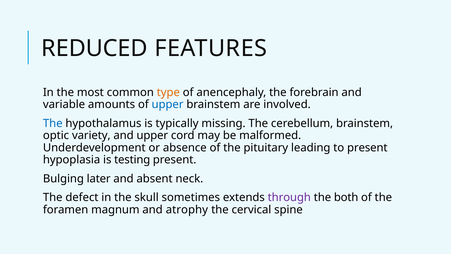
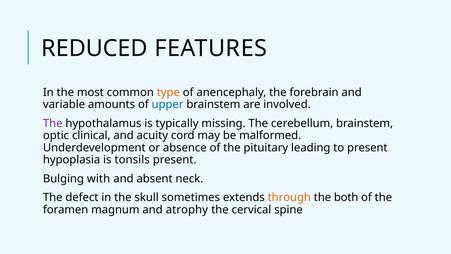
The colour: blue -> purple (53, 123)
variety: variety -> clinical (91, 135)
and upper: upper -> acuity (152, 135)
testing: testing -> tonsils (132, 160)
later: later -> with (99, 178)
through colour: purple -> orange (289, 197)
